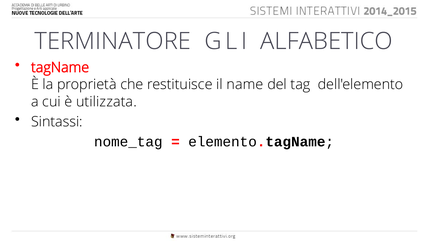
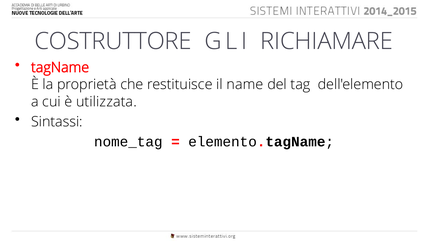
TERMINATORE: TERMINATORE -> COSTRUTTORE (113, 41)
ALFABETICO: ALFABETICO -> RICHIAMARE (327, 41)
